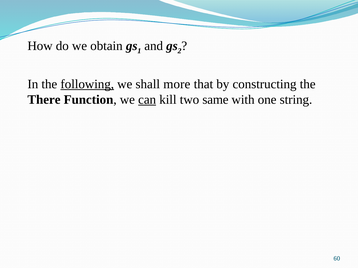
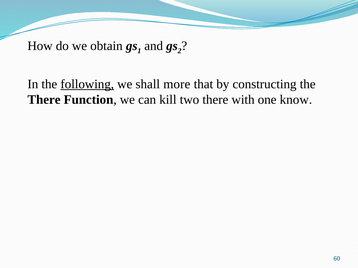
can underline: present -> none (147, 100)
two same: same -> there (215, 100)
string: string -> know (296, 100)
